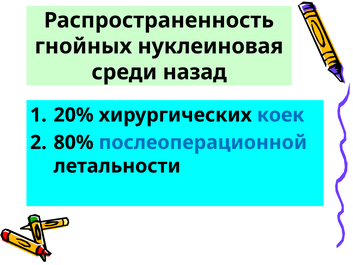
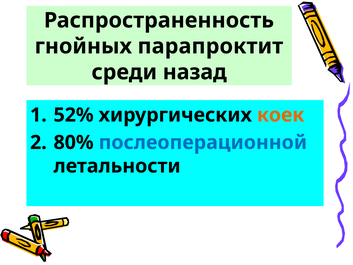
нуклеиновая: нуклеиновая -> парапроктит (210, 46)
20%: 20% -> 52% (74, 115)
коек colour: blue -> orange (281, 115)
